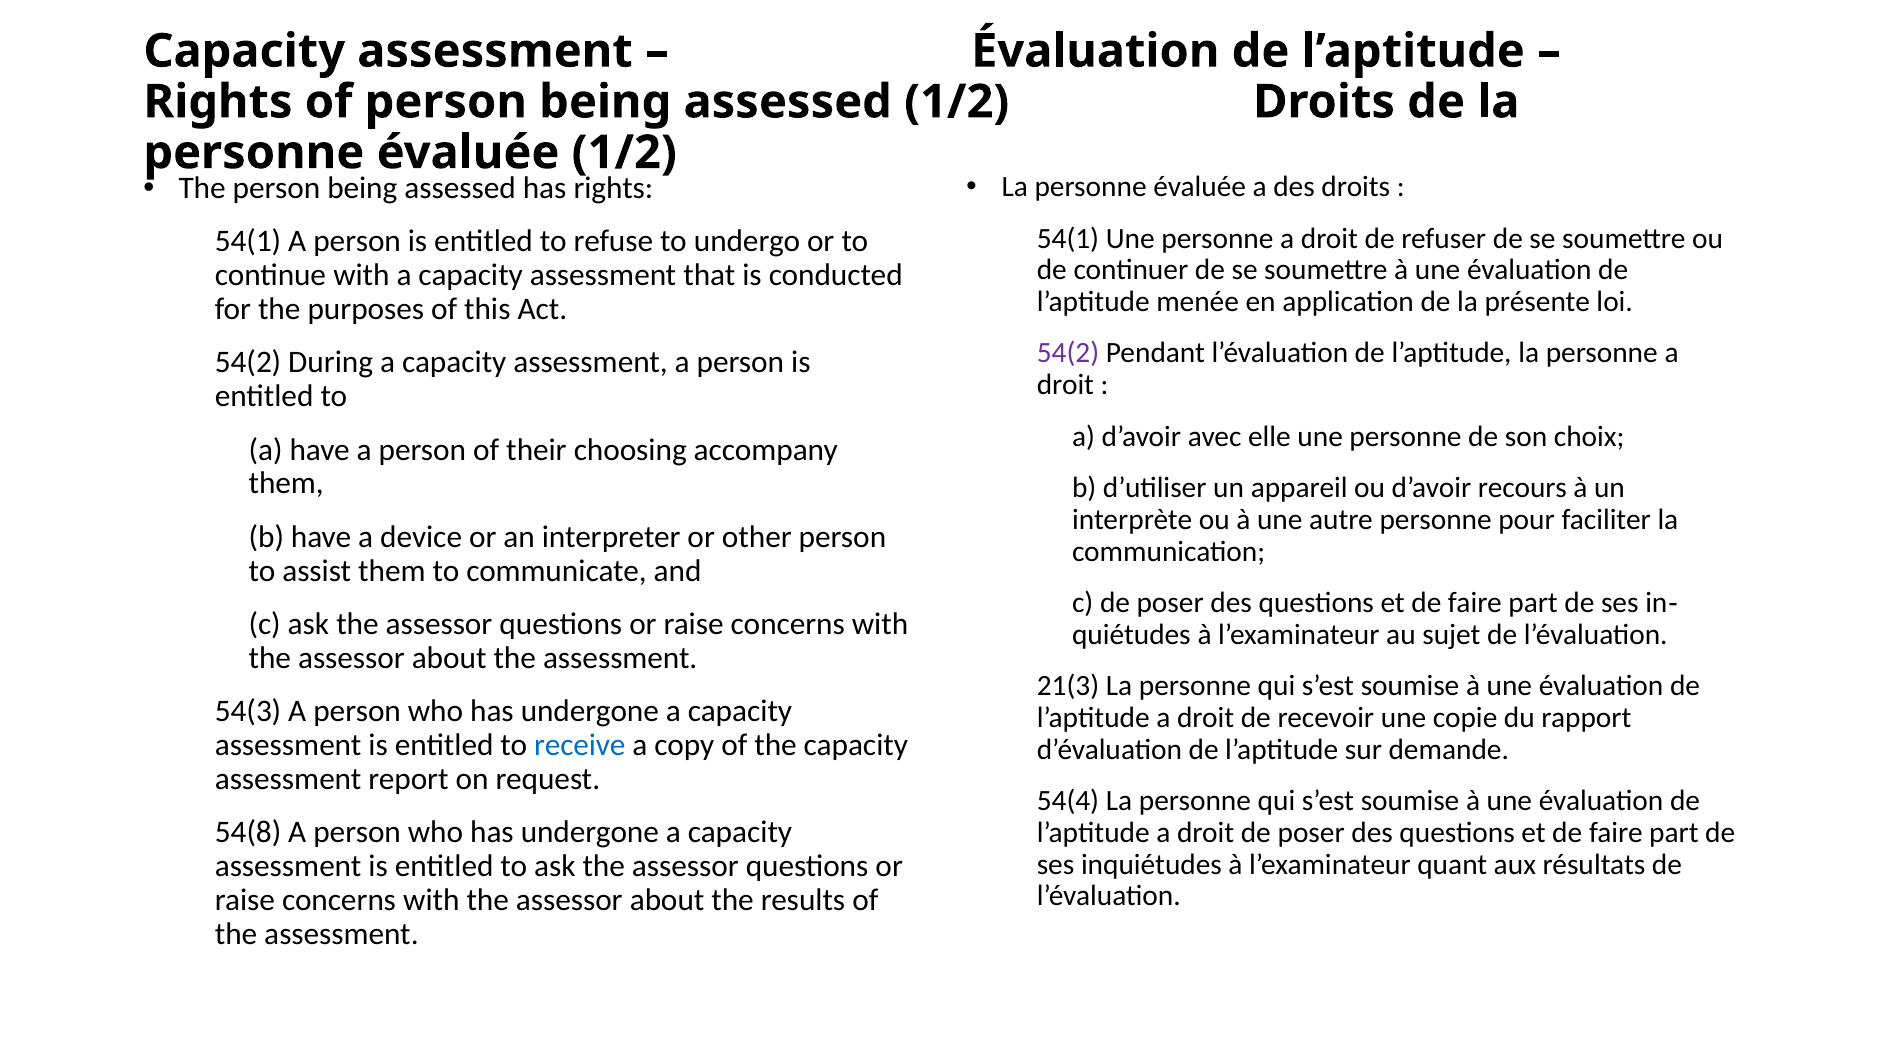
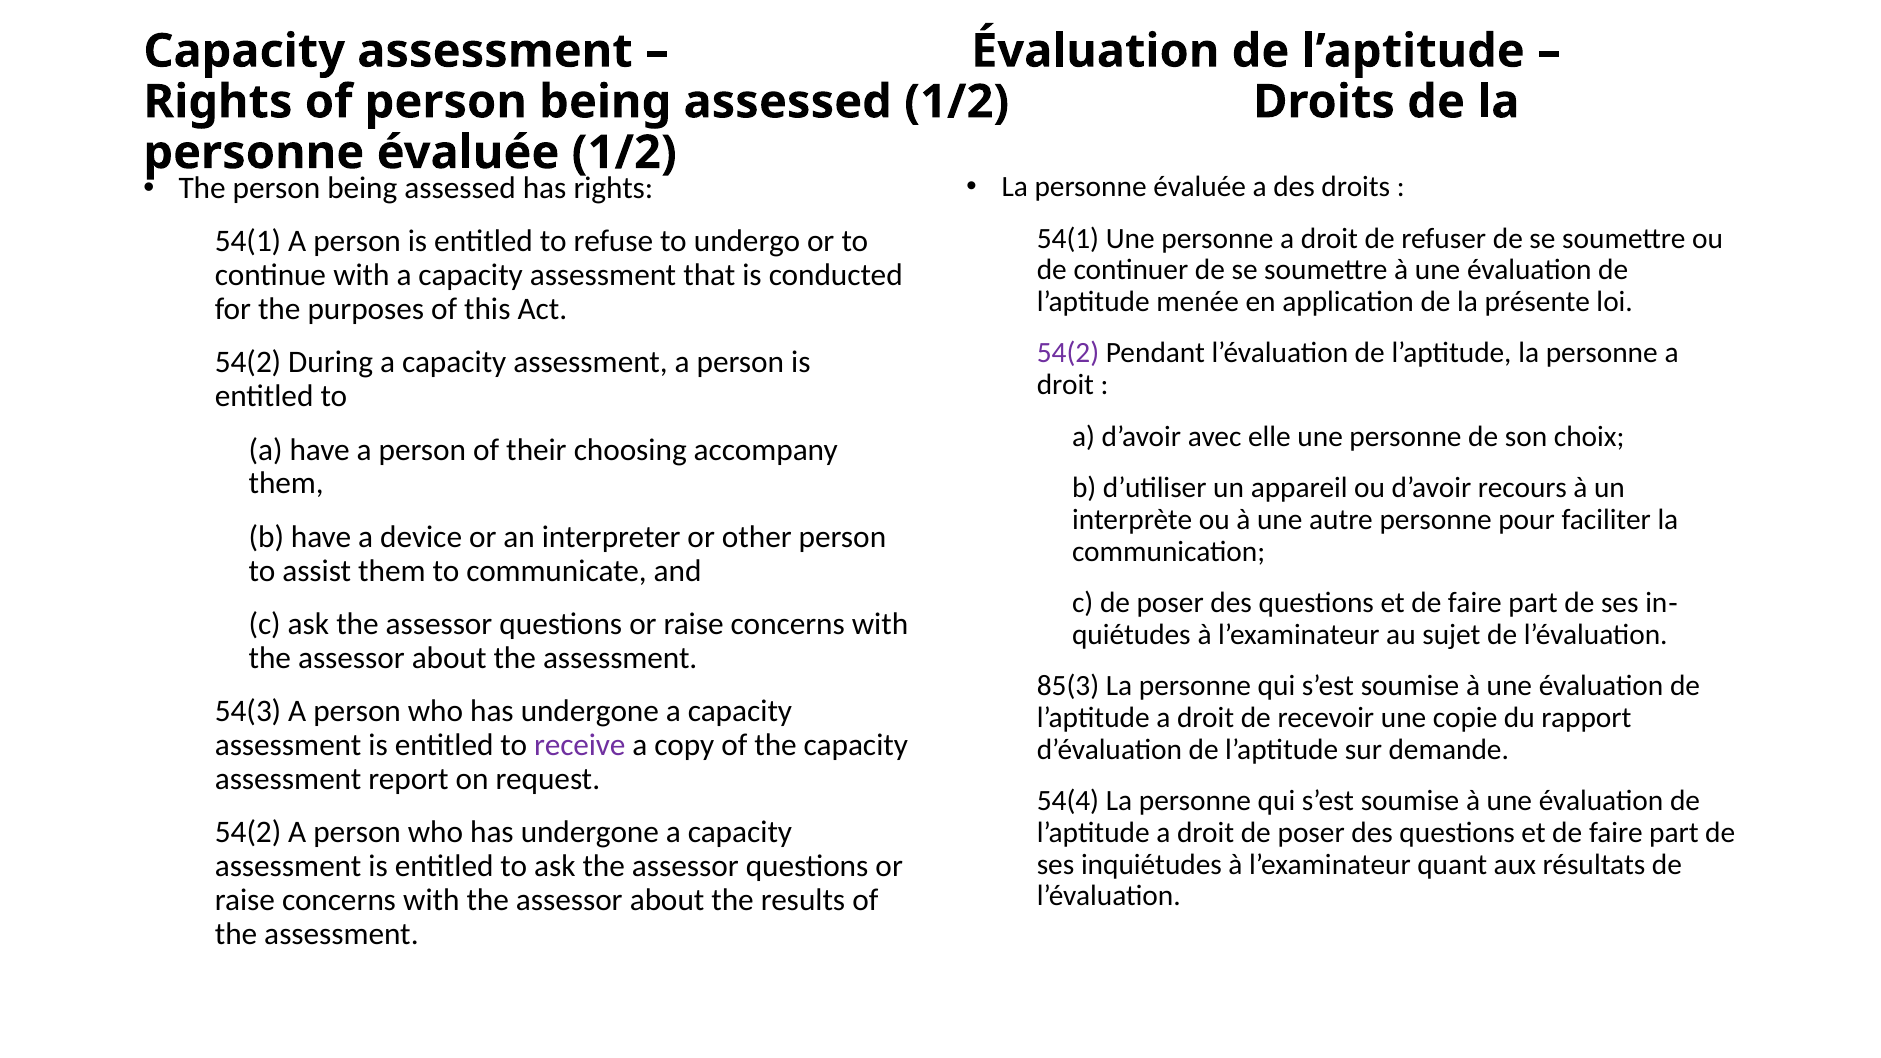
21(3: 21(3 -> 85(3 (1068, 686)
receive colour: blue -> purple (580, 745)
54(8: 54(8 -> 54(2 (248, 833)
